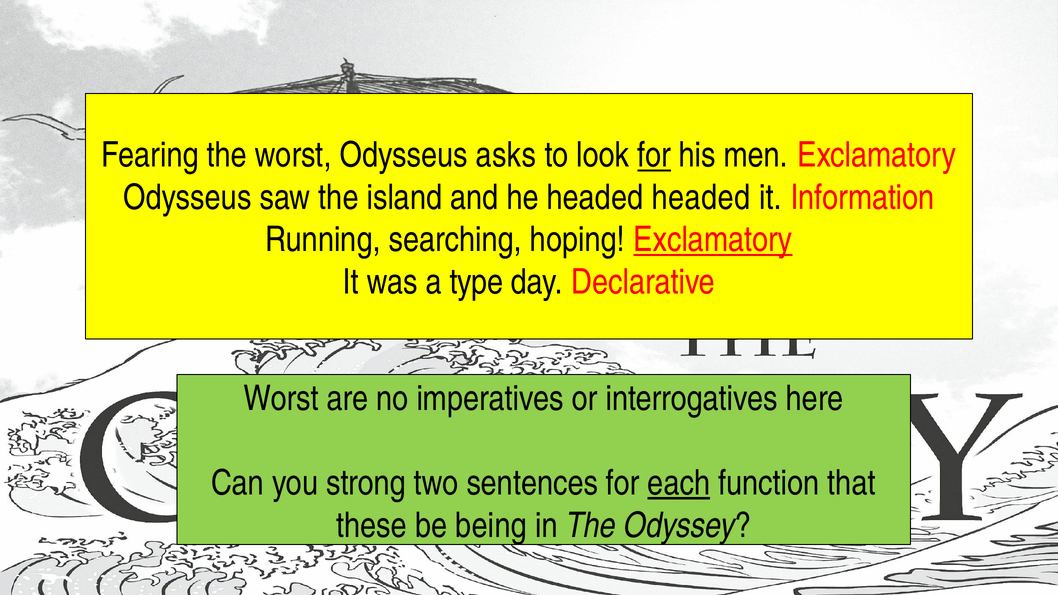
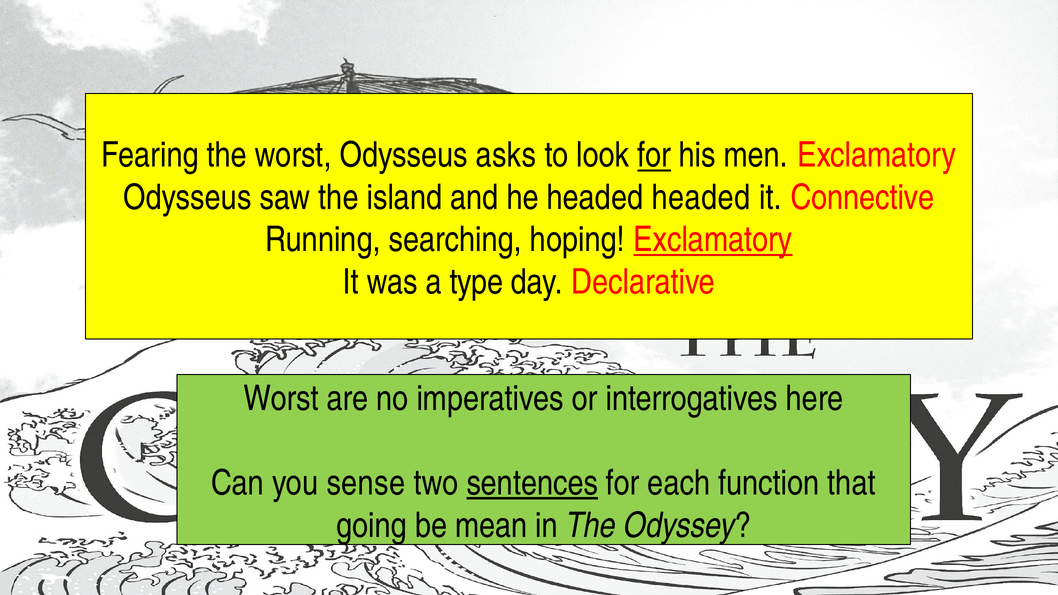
Information: Information -> Connective (862, 198)
strong: strong -> sense (366, 483)
sentences underline: none -> present (532, 483)
each underline: present -> none (679, 483)
these: these -> going (372, 526)
being: being -> mean (491, 526)
